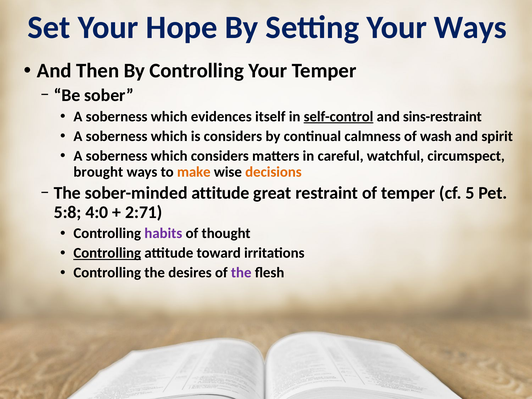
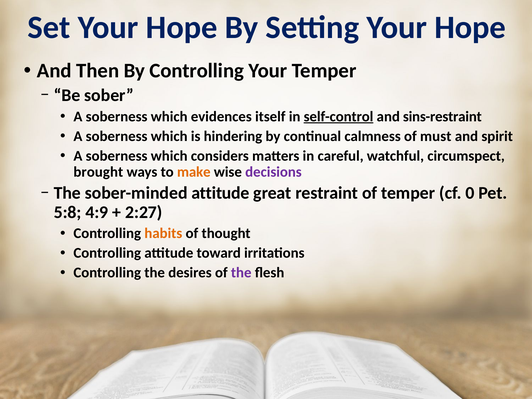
Setting Your Ways: Ways -> Hope (470, 28)
is considers: considers -> hindering (233, 136)
wash: wash -> must (436, 136)
decisions colour: orange -> purple (273, 172)
5: 5 -> 0 (470, 193)
4:0: 4:0 -> 4:9 (97, 212)
2:71: 2:71 -> 2:27 (144, 212)
habits colour: purple -> orange (163, 233)
Controlling underline: present -> none (107, 253)
